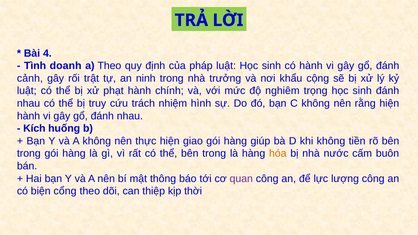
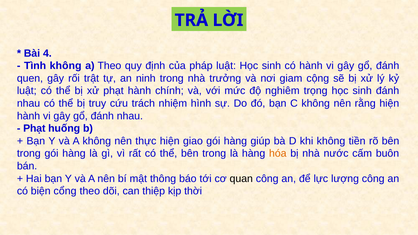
Tình doanh: doanh -> không (66, 66)
cảnh: cảnh -> quen (30, 78)
khẩu: khẩu -> giam (291, 78)
Kích: Kích -> Phạt (34, 129)
quan colour: purple -> black (241, 179)
